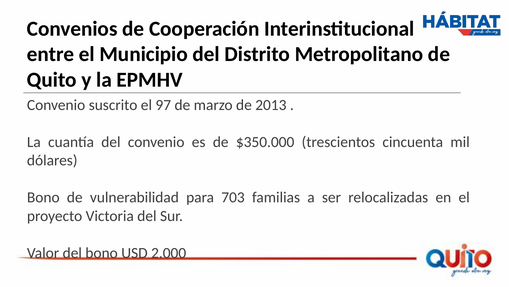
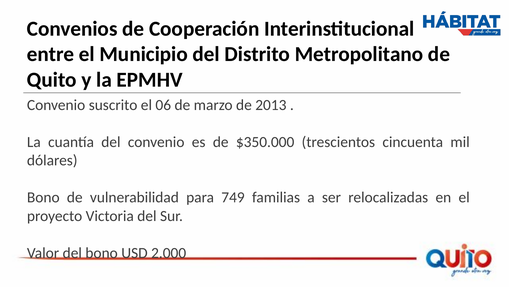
97: 97 -> 06 (163, 105)
703: 703 -> 749 (233, 197)
